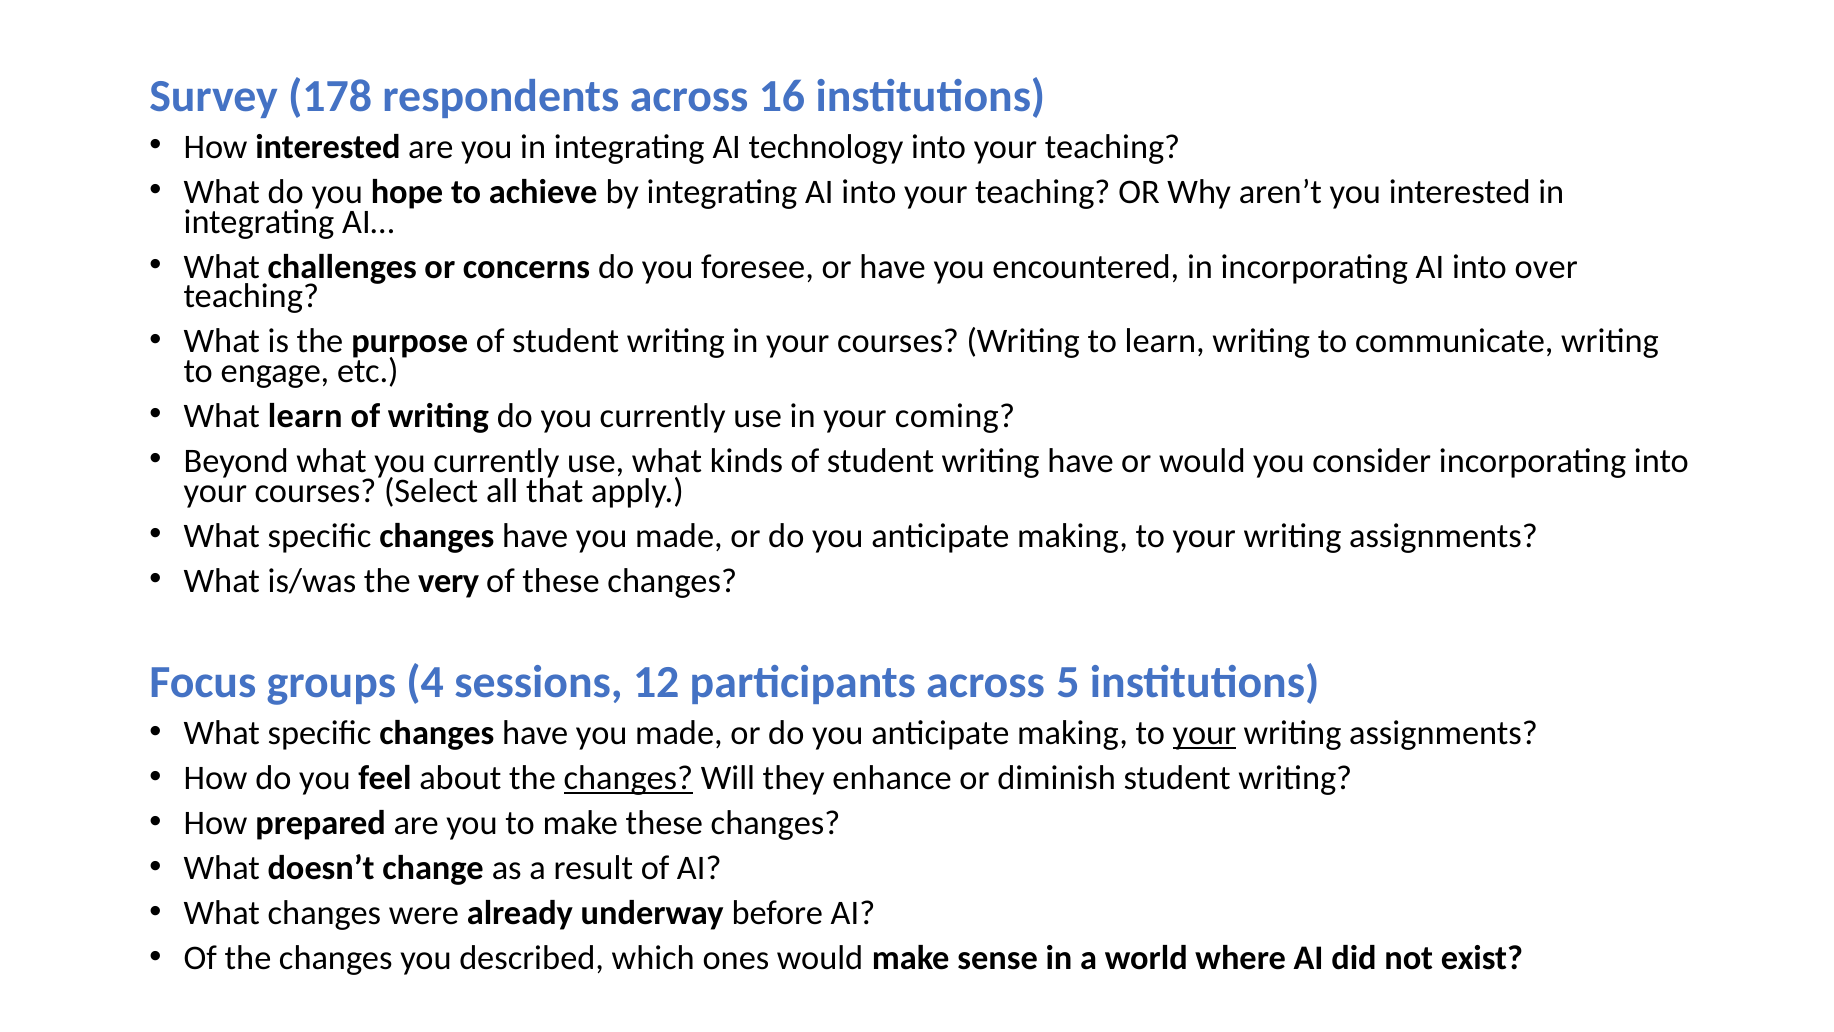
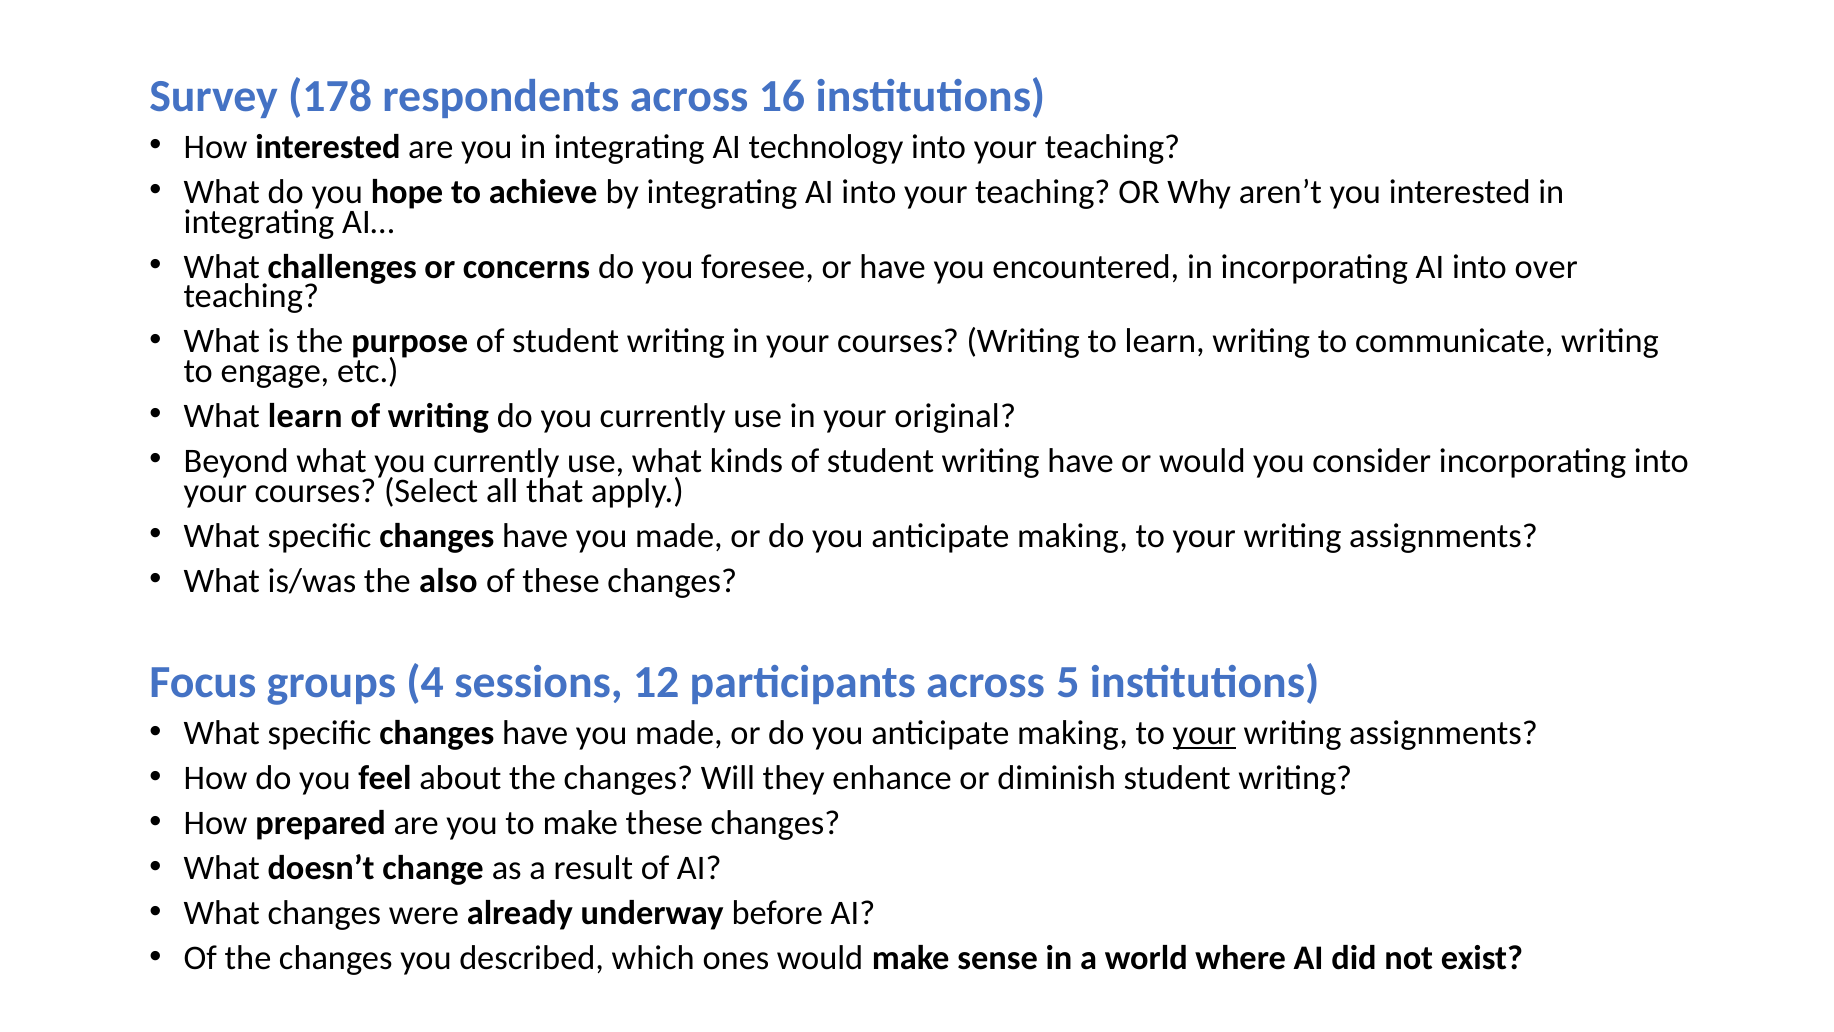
coming: coming -> original (955, 416)
very: very -> also (448, 581)
changes underline: present -> none (628, 778)
